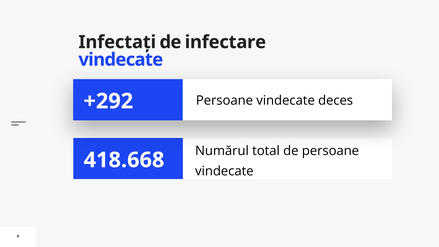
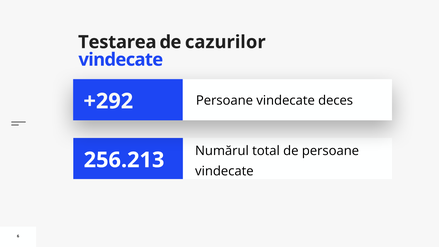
Infectați: Infectați -> Testarea (117, 42)
infectare: infectare -> cazurilor (225, 42)
418.668: 418.668 -> 256.213 (124, 160)
